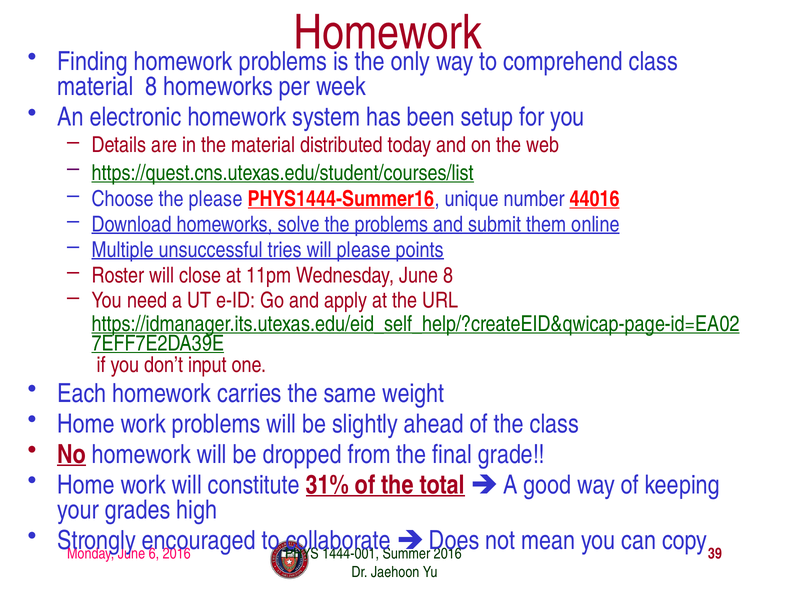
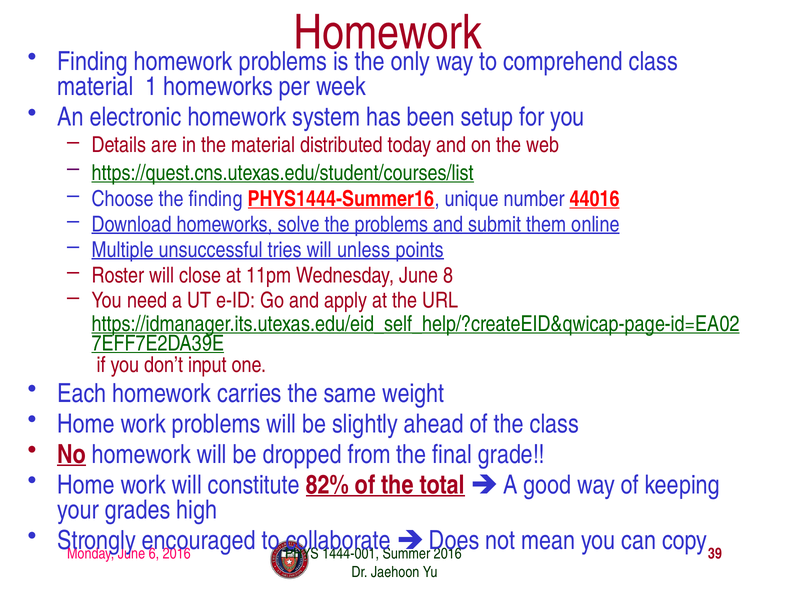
8: 8 -> 1 (151, 87)
the please: please -> finding (216, 199)
will please: please -> unless (364, 250)
31%: 31% -> 82% (327, 485)
